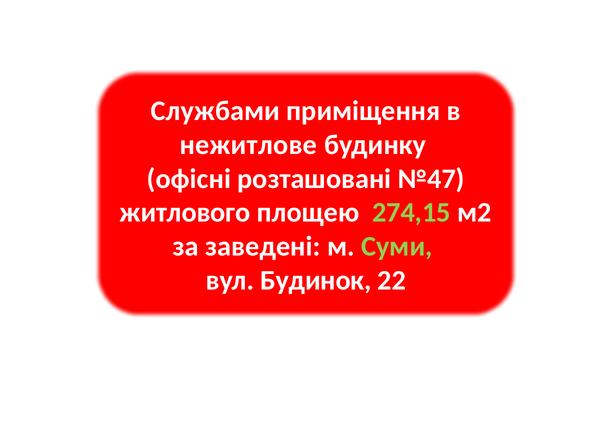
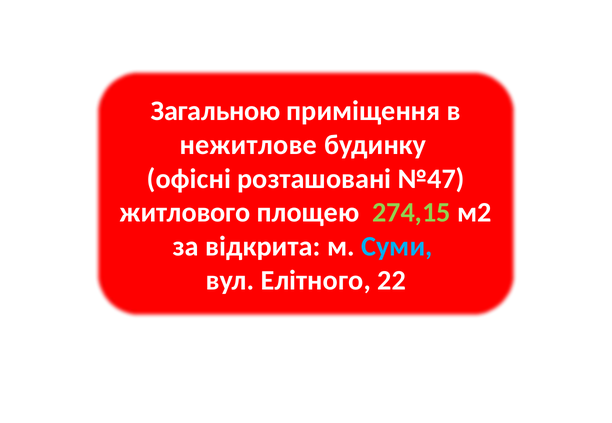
Службами: Службами -> Загальною (216, 111)
заведені: заведені -> відкрита (263, 247)
Суми colour: light green -> light blue (397, 247)
Будинок: Будинок -> Елітного (316, 281)
